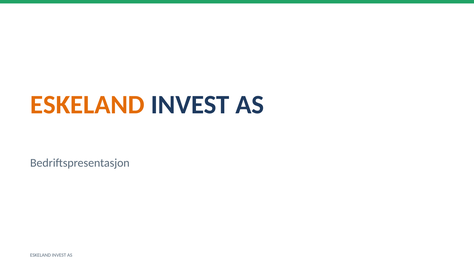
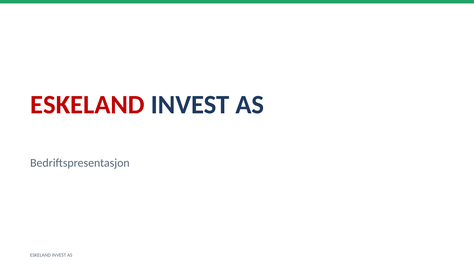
ESKELAND colour: orange -> red (87, 105)
